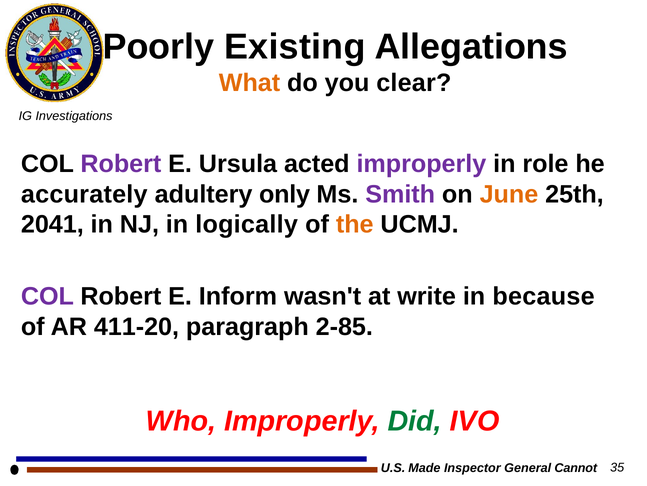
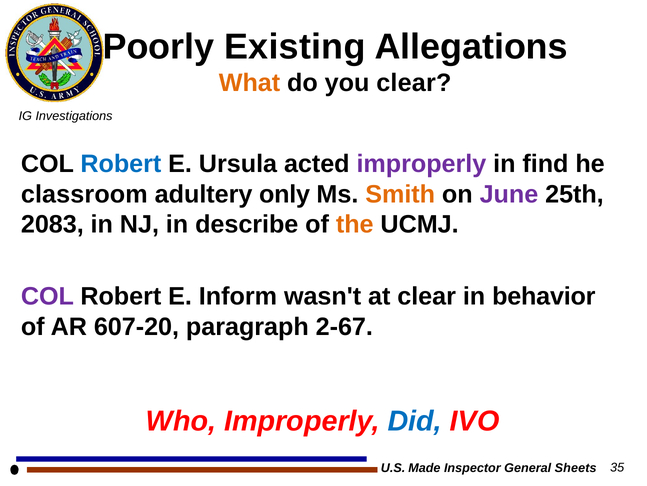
Robert colour: purple -> blue (121, 164)
role: role -> find (545, 164)
accurately: accurately -> classroom (84, 194)
Smith colour: purple -> orange (400, 194)
June colour: orange -> purple (509, 194)
2041: 2041 -> 2083 (52, 224)
logically: logically -> describe (247, 224)
at write: write -> clear (427, 296)
because: because -> behavior (544, 296)
411-20: 411-20 -> 607-20 (136, 326)
2-85: 2-85 -> 2-67 (344, 326)
Did colour: green -> blue (415, 421)
Cannot: Cannot -> Sheets (576, 467)
